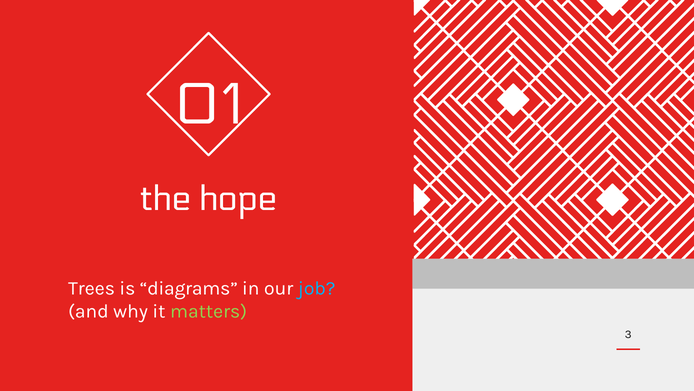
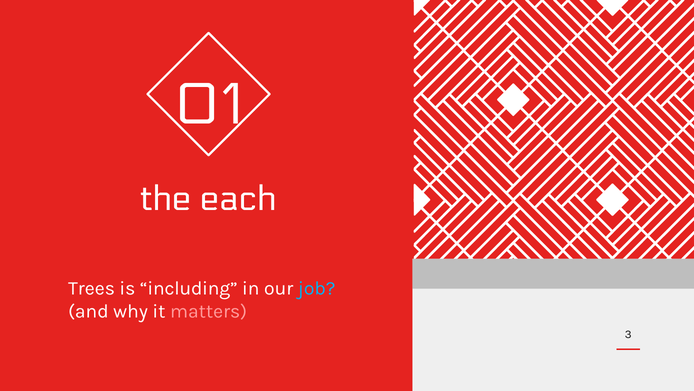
hope: hope -> each (238, 198)
diagrams: diagrams -> including (189, 288)
matters colour: light green -> pink (209, 311)
